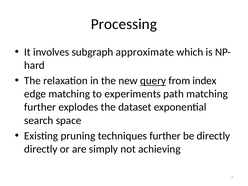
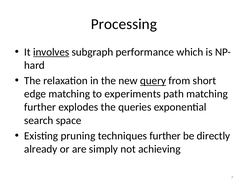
involves underline: none -> present (51, 52)
approximate: approximate -> performance (145, 52)
index: index -> short (204, 81)
dataset: dataset -> queries (135, 107)
directly: directly -> already (41, 149)
